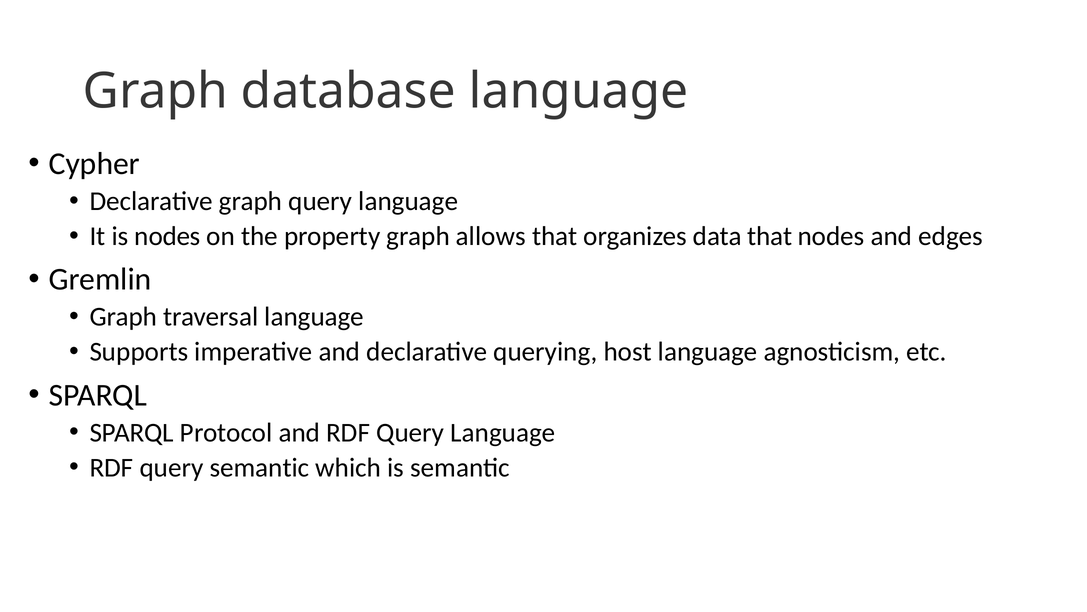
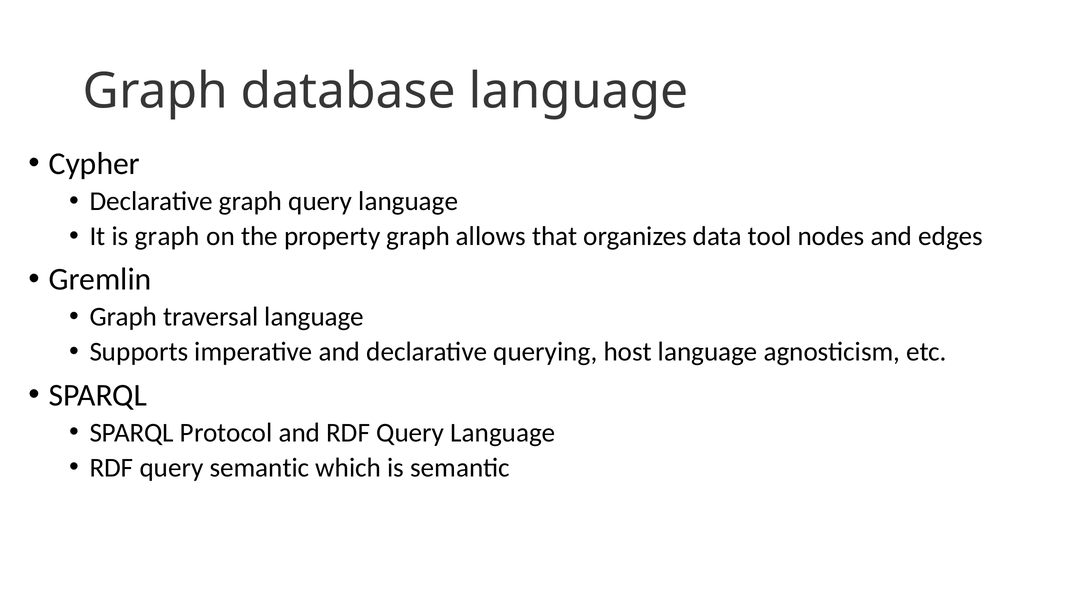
is nodes: nodes -> graph (167, 236)
data that: that -> tool (770, 236)
